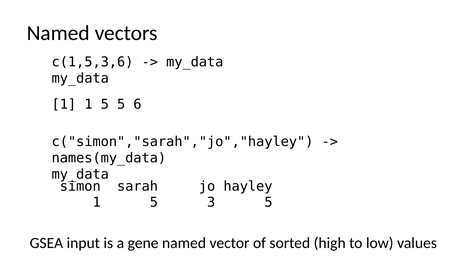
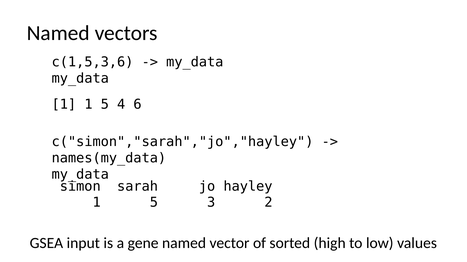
5 5: 5 -> 4 (121, 105)
3 5: 5 -> 2 (268, 203)
